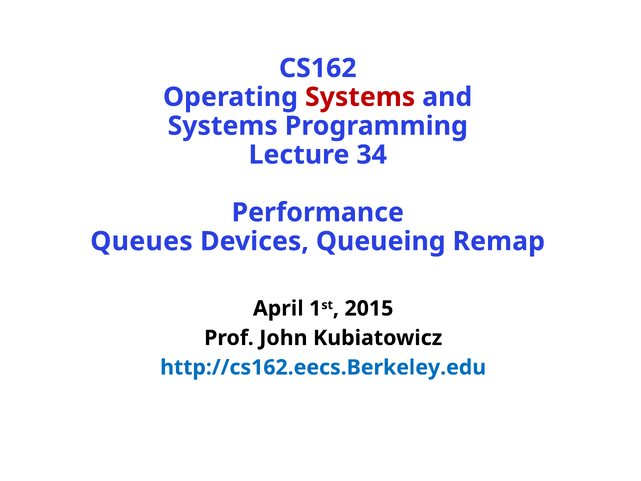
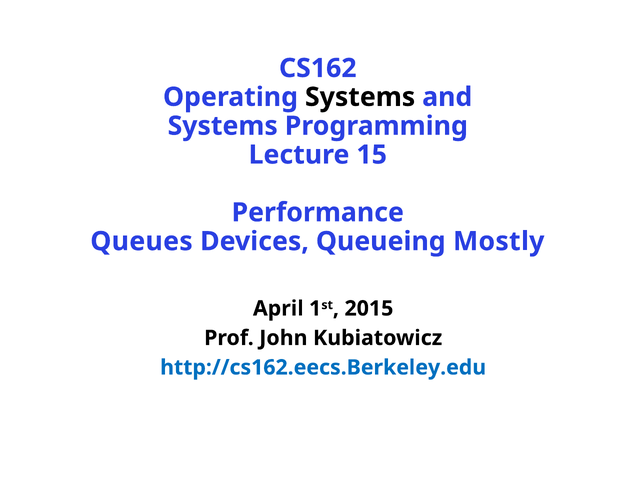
Systems colour: red -> black (360, 97)
34: 34 -> 15 (372, 155)
Remap: Remap -> Mostly (499, 241)
